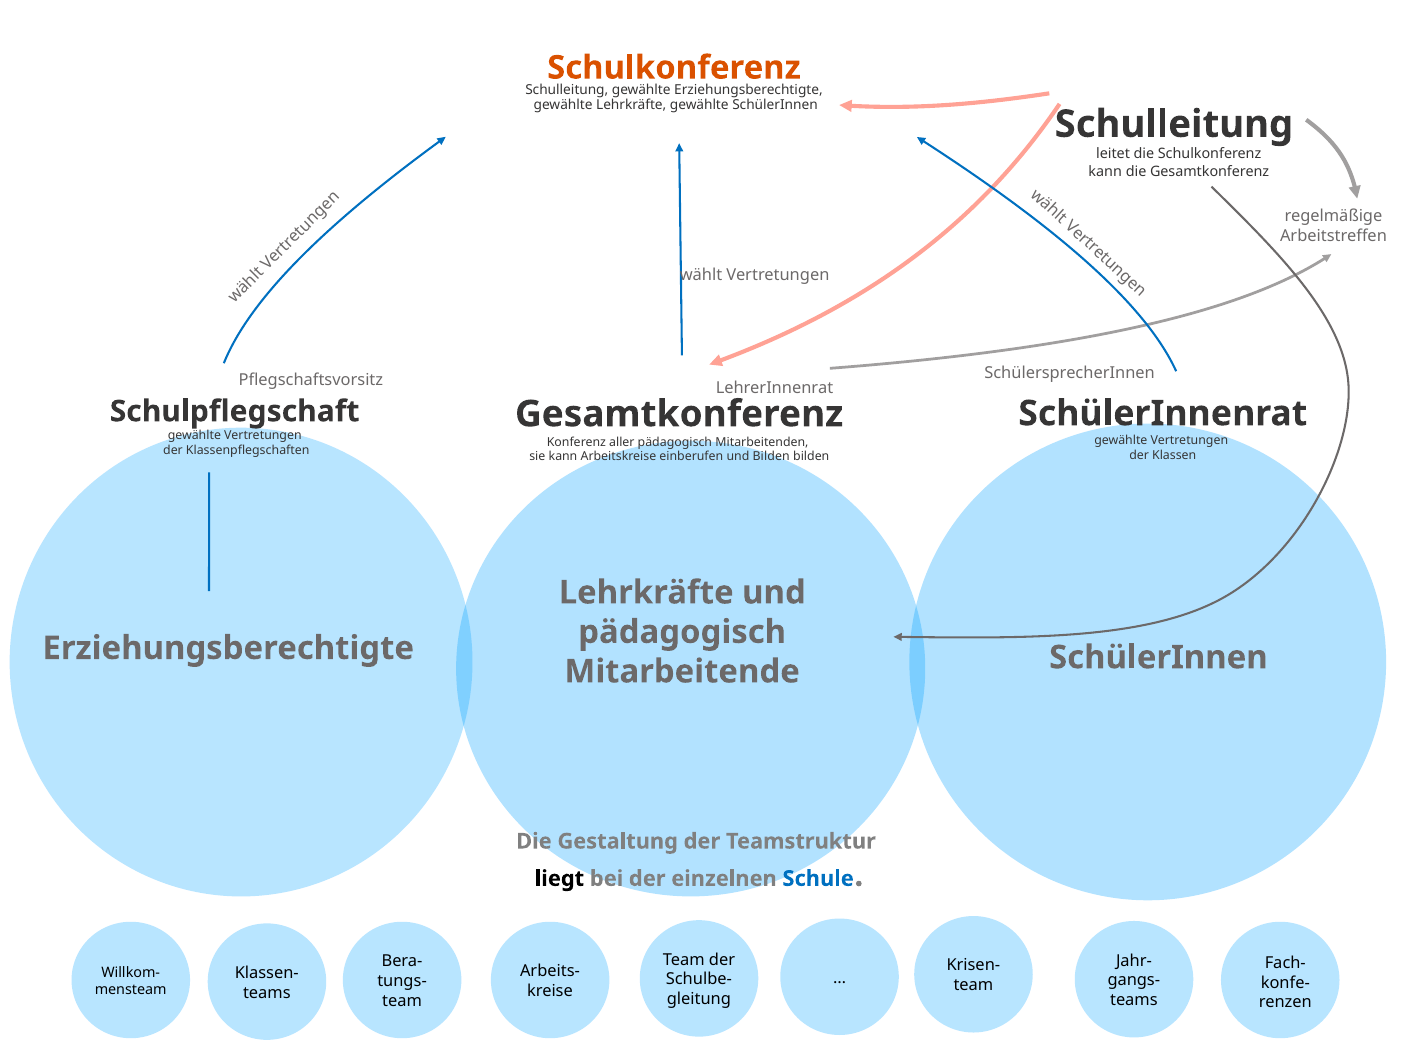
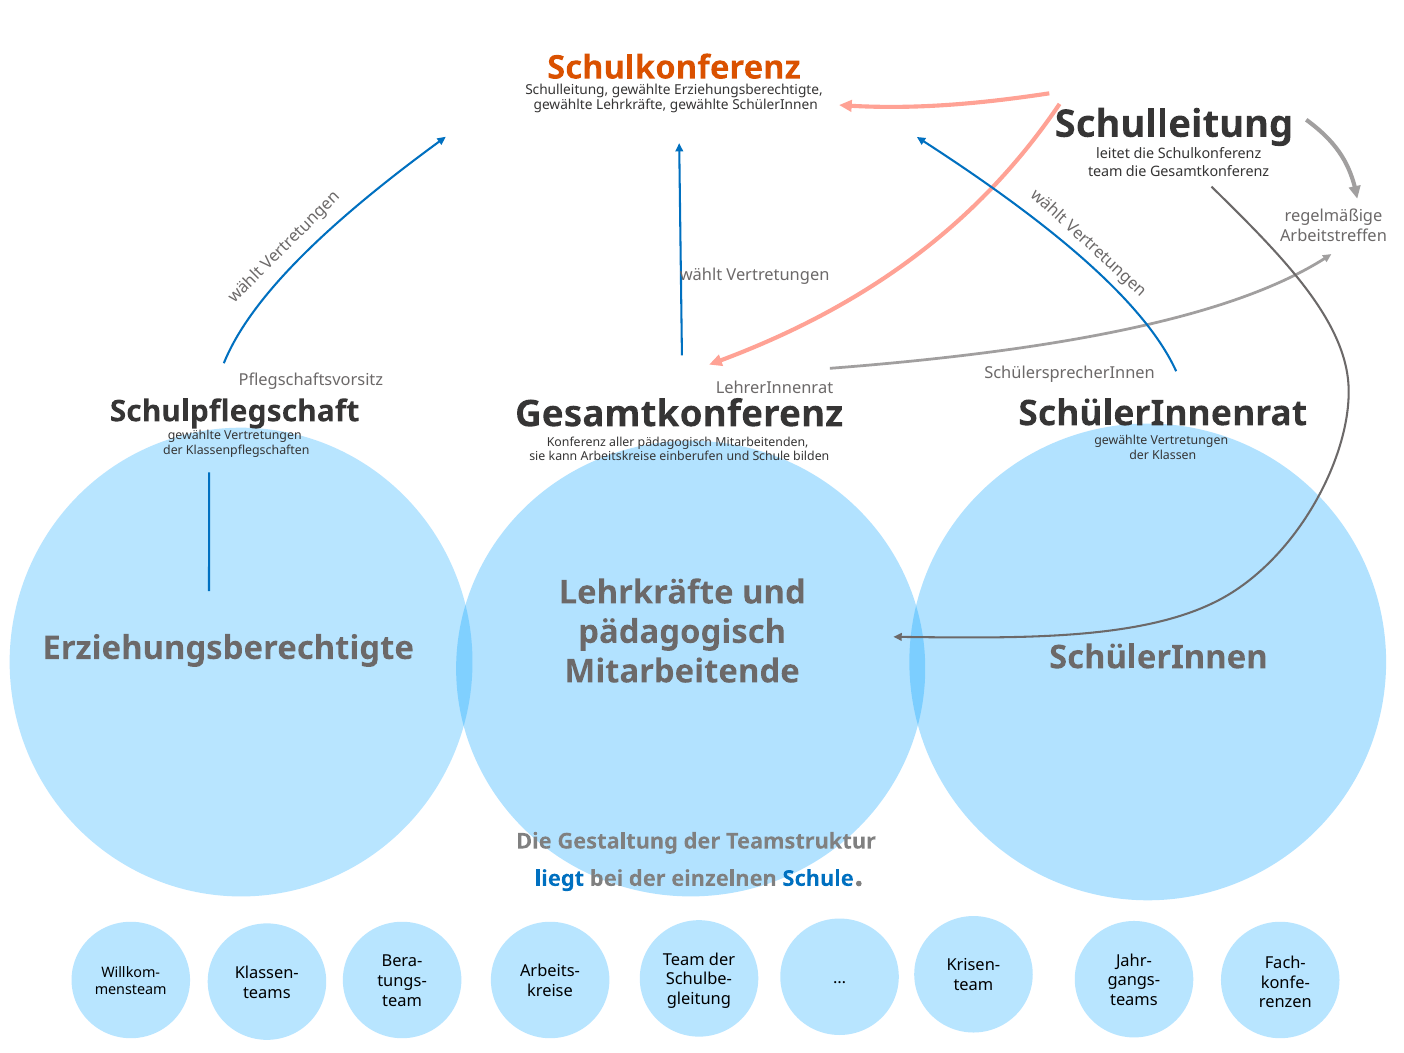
kann: kann -> team (1105, 171)
und Bilden: Bilden -> Schule (771, 457)
liegt colour: black -> blue (560, 879)
